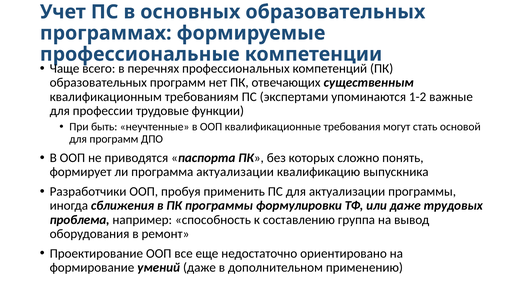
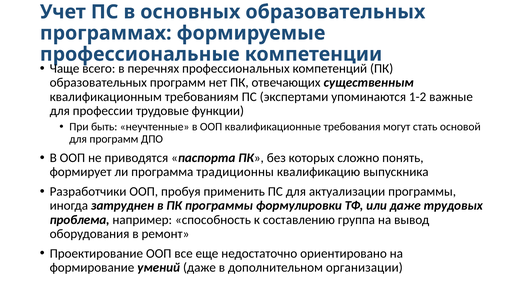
программа актуализации: актуализации -> традиционны (235, 172)
сближения: сближения -> затруднен (123, 206)
применению: применению -> организации (364, 268)
